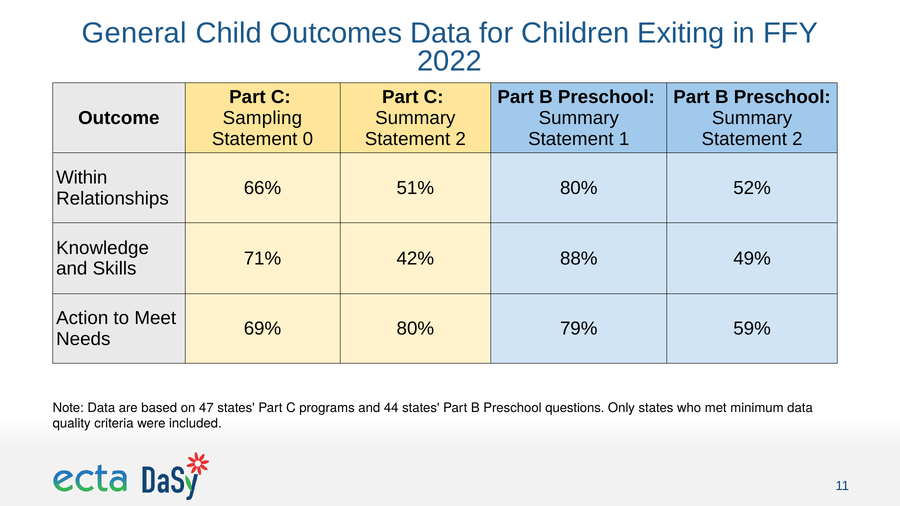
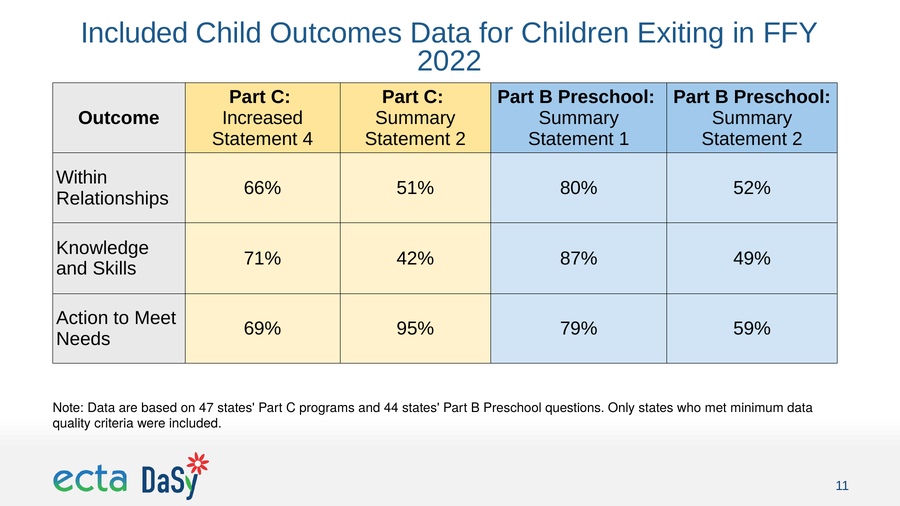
General: General -> Included (135, 33)
Sampling: Sampling -> Increased (263, 118)
0: 0 -> 4 (308, 139)
88%: 88% -> 87% (579, 258)
69% 80%: 80% -> 95% (415, 329)
